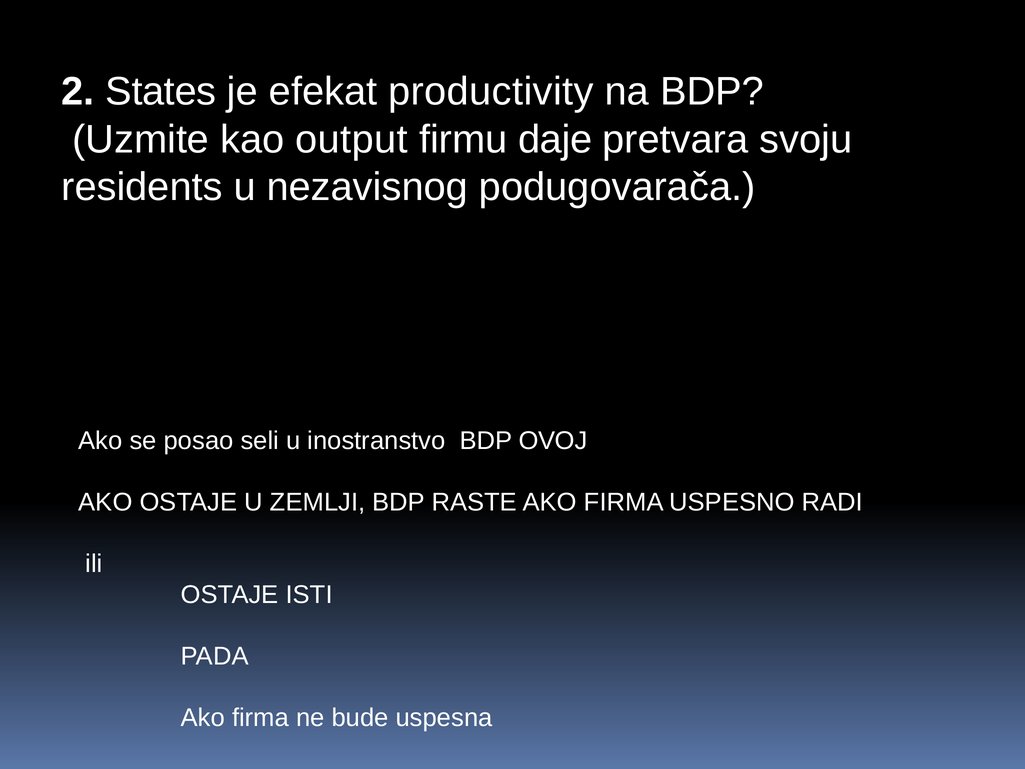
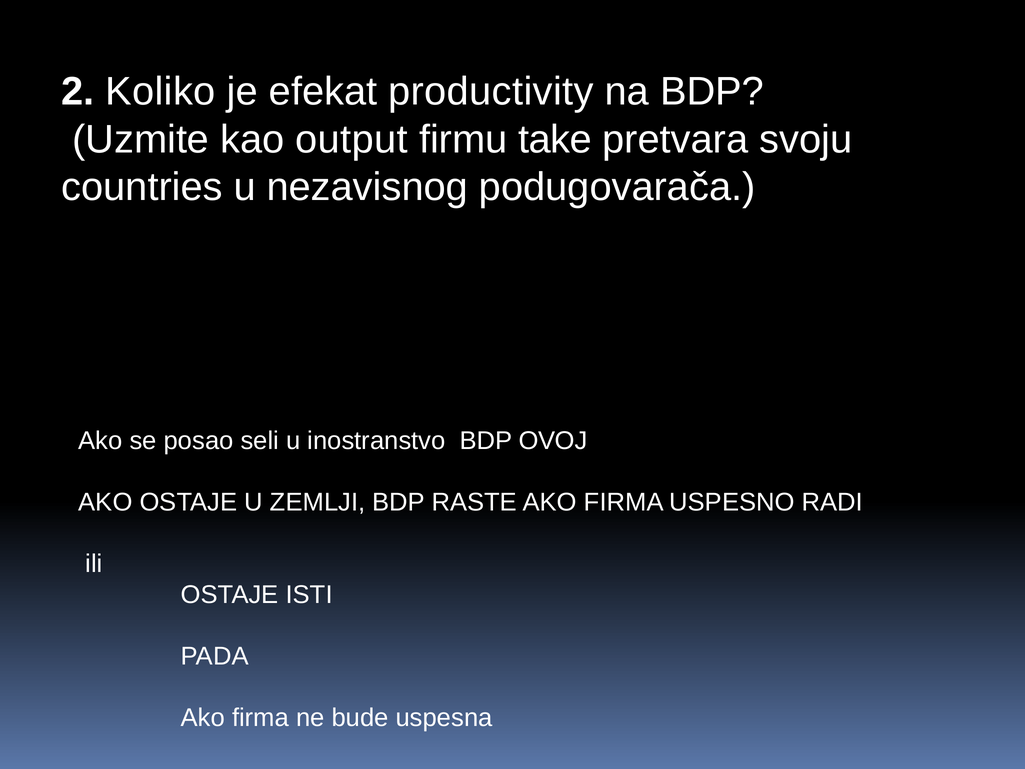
States: States -> Koliko (160, 92)
daje: daje -> take (555, 139)
residents: residents -> countries (142, 187)
